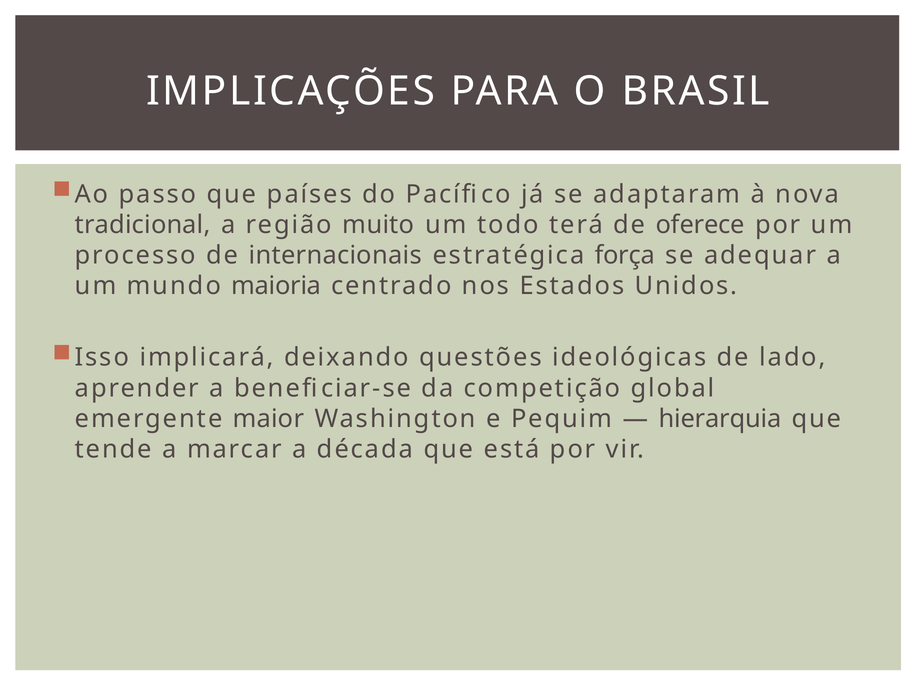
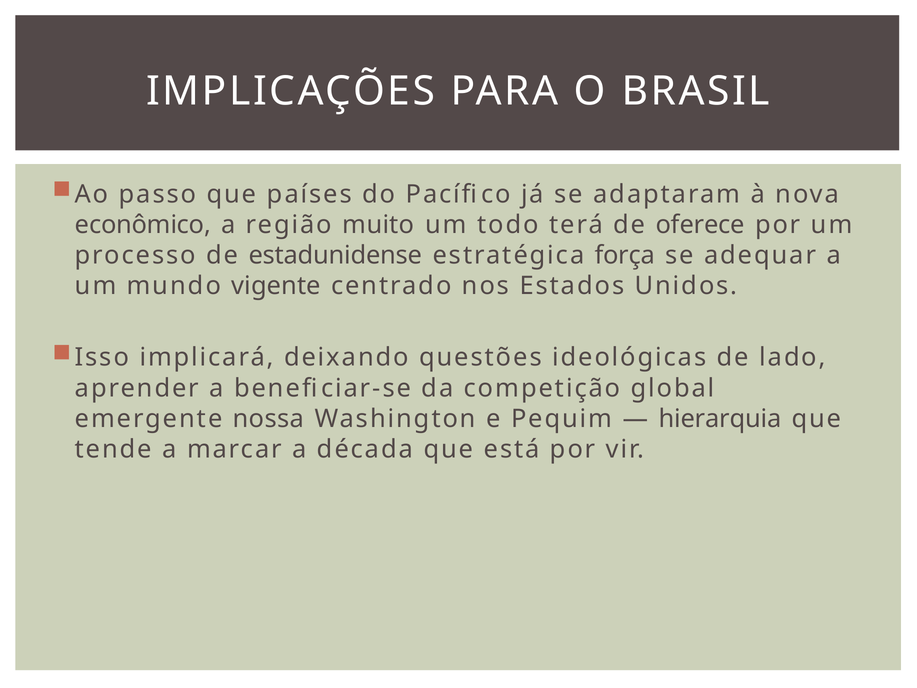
tradicional: tradicional -> econômico (143, 225)
internacionais: internacionais -> estadunidense (336, 255)
maioria: maioria -> vigente (276, 286)
maior: maior -> nossa (268, 419)
